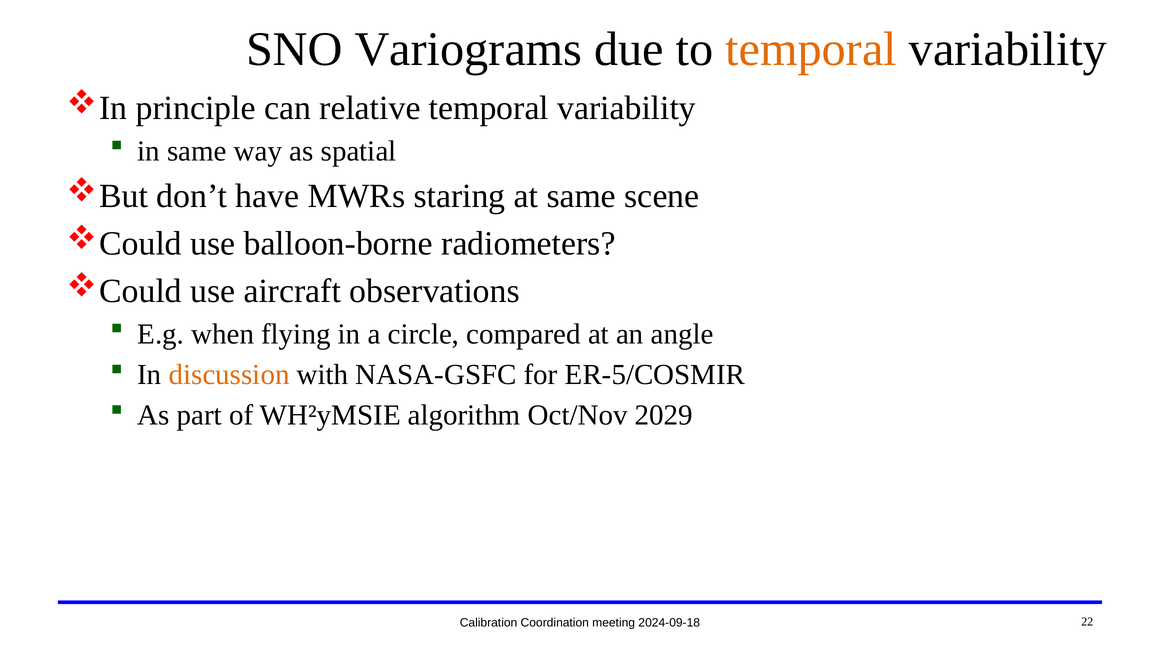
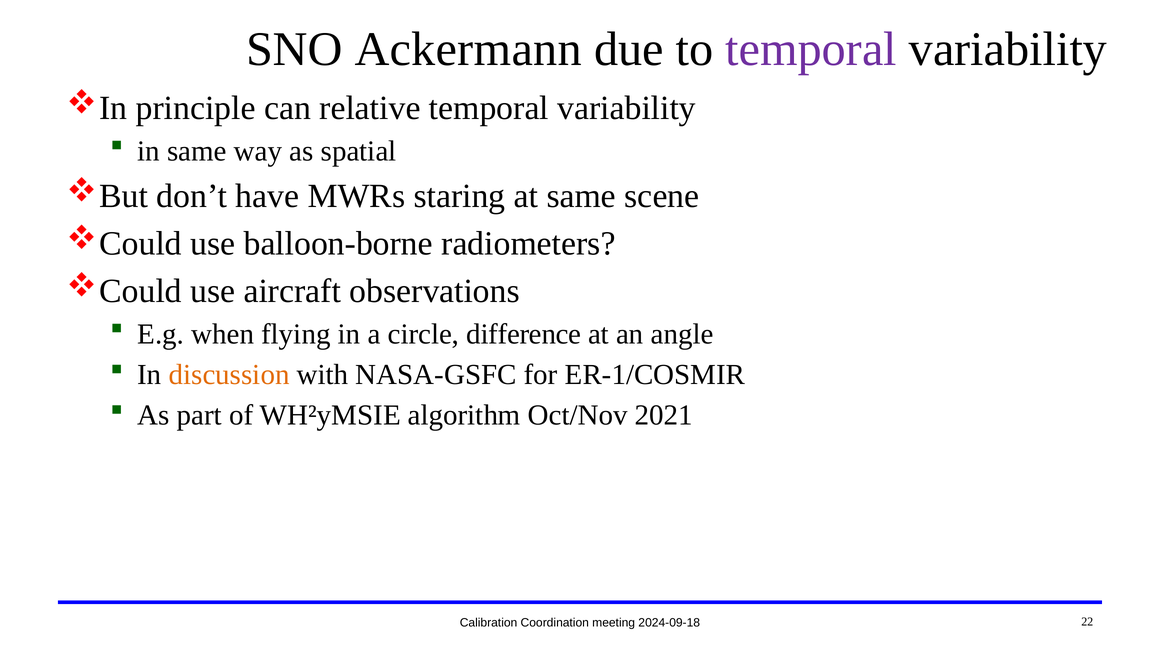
Variograms: Variograms -> Ackermann (468, 49)
temporal colour: orange -> purple (811, 49)
compared: compared -> difference (524, 334)
ER-5/COSMIR: ER-5/COSMIR -> ER-1/COSMIR (655, 374)
2029: 2029 -> 2021 (664, 415)
